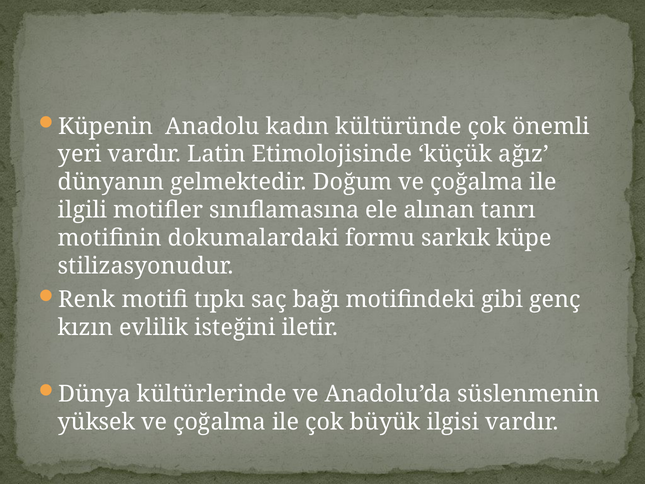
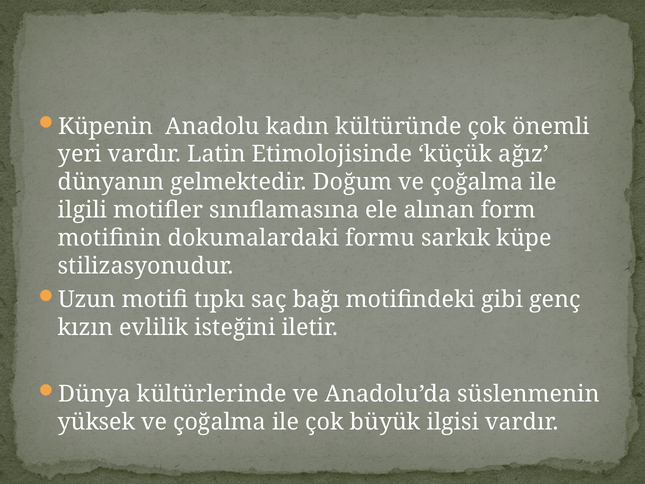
tanrı: tanrı -> form (508, 210)
Renk: Renk -> Uzun (87, 299)
